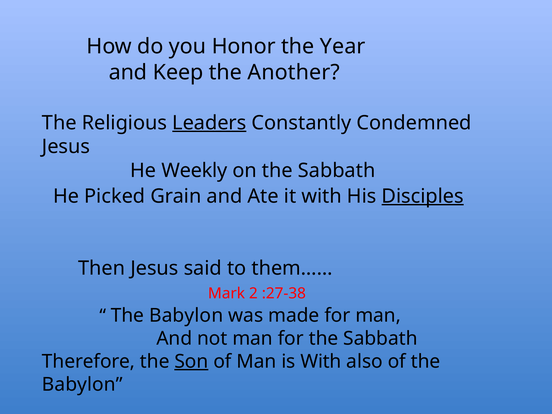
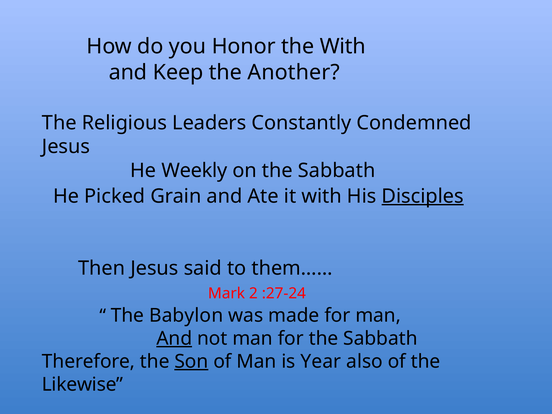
the Year: Year -> With (343, 47)
Leaders underline: present -> none (209, 123)
:27-38: :27-38 -> :27-24 (284, 294)
And underline: none -> present (174, 338)
is With: With -> Year (321, 361)
Babylon: Babylon -> Likewise (82, 384)
